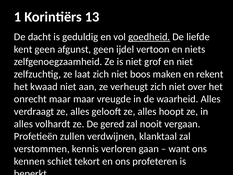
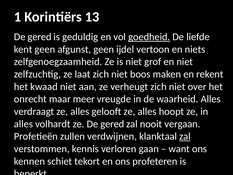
dacht: dacht -> gered (40, 37)
maar maar: maar -> meer (84, 99)
zal underline: none -> present (185, 136)
